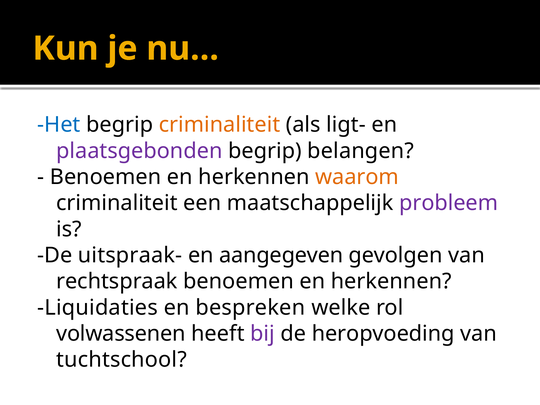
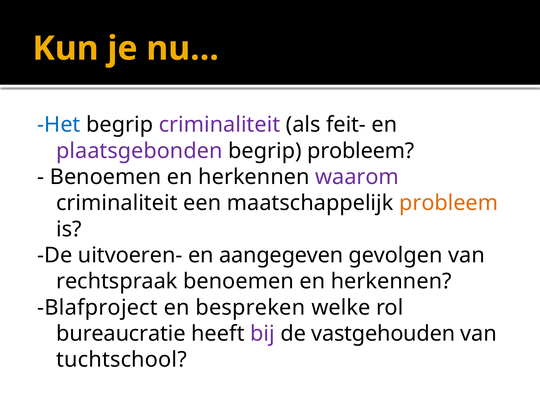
criminaliteit colour: orange -> purple (220, 125)
ligt-: ligt- -> feit- (346, 125)
begrip belangen: belangen -> probleem (361, 151)
waarom colour: orange -> purple (357, 177)
probleem colour: purple -> orange (449, 203)
uitspraak-: uitspraak- -> uitvoeren- (130, 255)
Liquidaties: Liquidaties -> Blafproject (98, 308)
volwassenen: volwassenen -> bureaucratie (121, 334)
heropvoeding: heropvoeding -> vastgehouden (383, 334)
